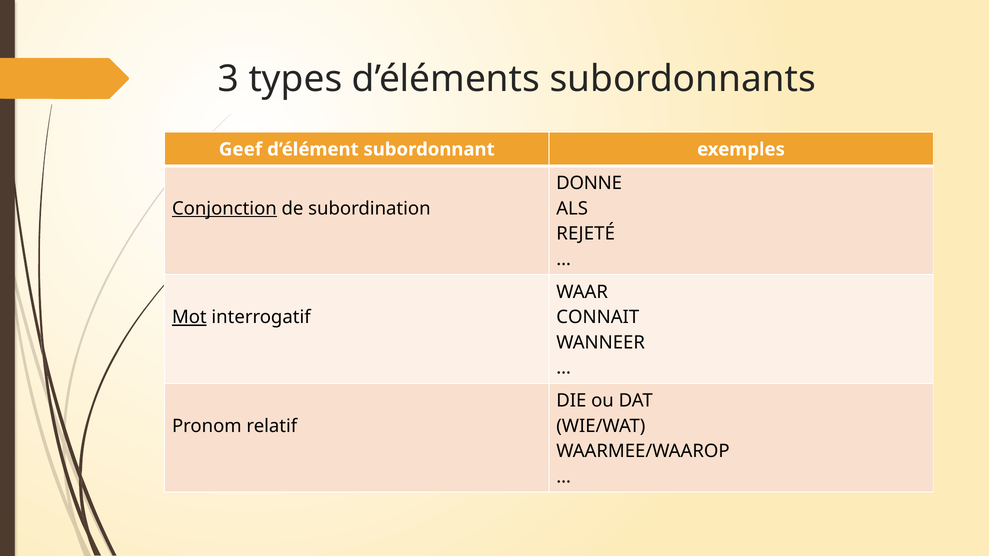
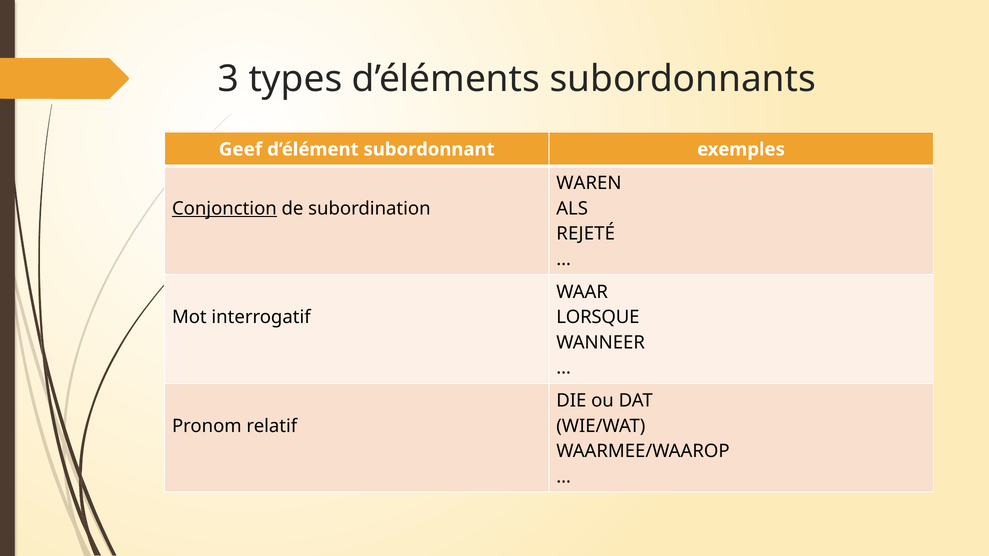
DONNE: DONNE -> WAREN (589, 183)
Mot underline: present -> none (189, 317)
CONNAIT: CONNAIT -> LORSQUE (598, 317)
